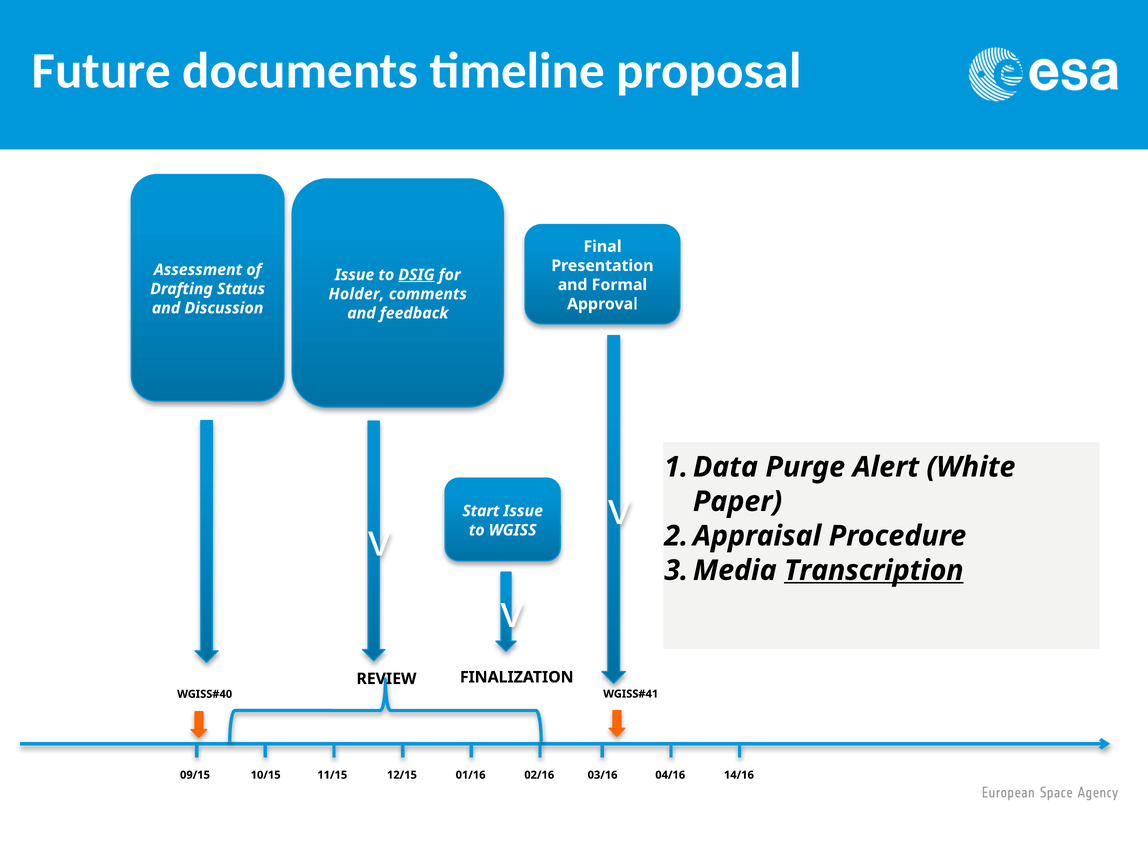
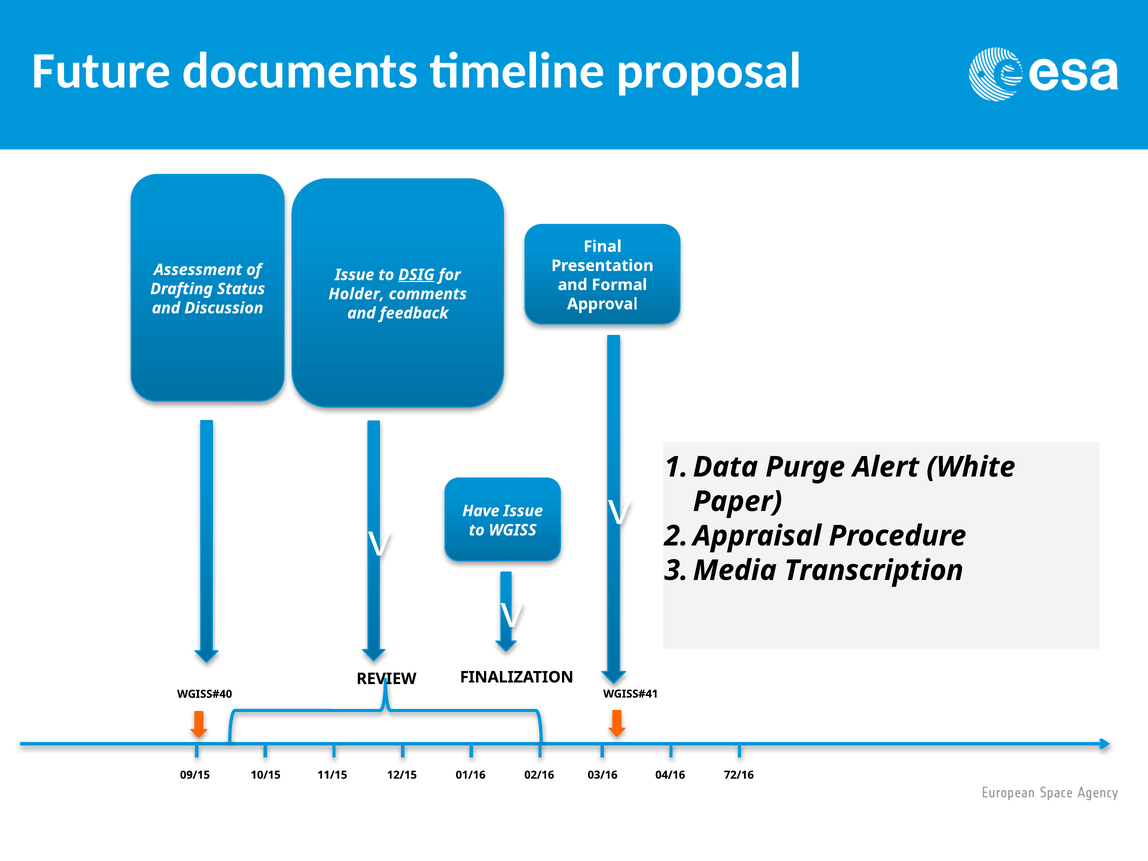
Start: Start -> Have (481, 511)
Transcription underline: present -> none (874, 570)
14/16: 14/16 -> 72/16 (739, 775)
